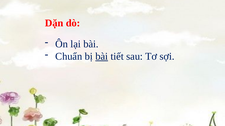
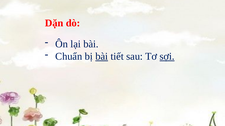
sợi underline: none -> present (167, 57)
